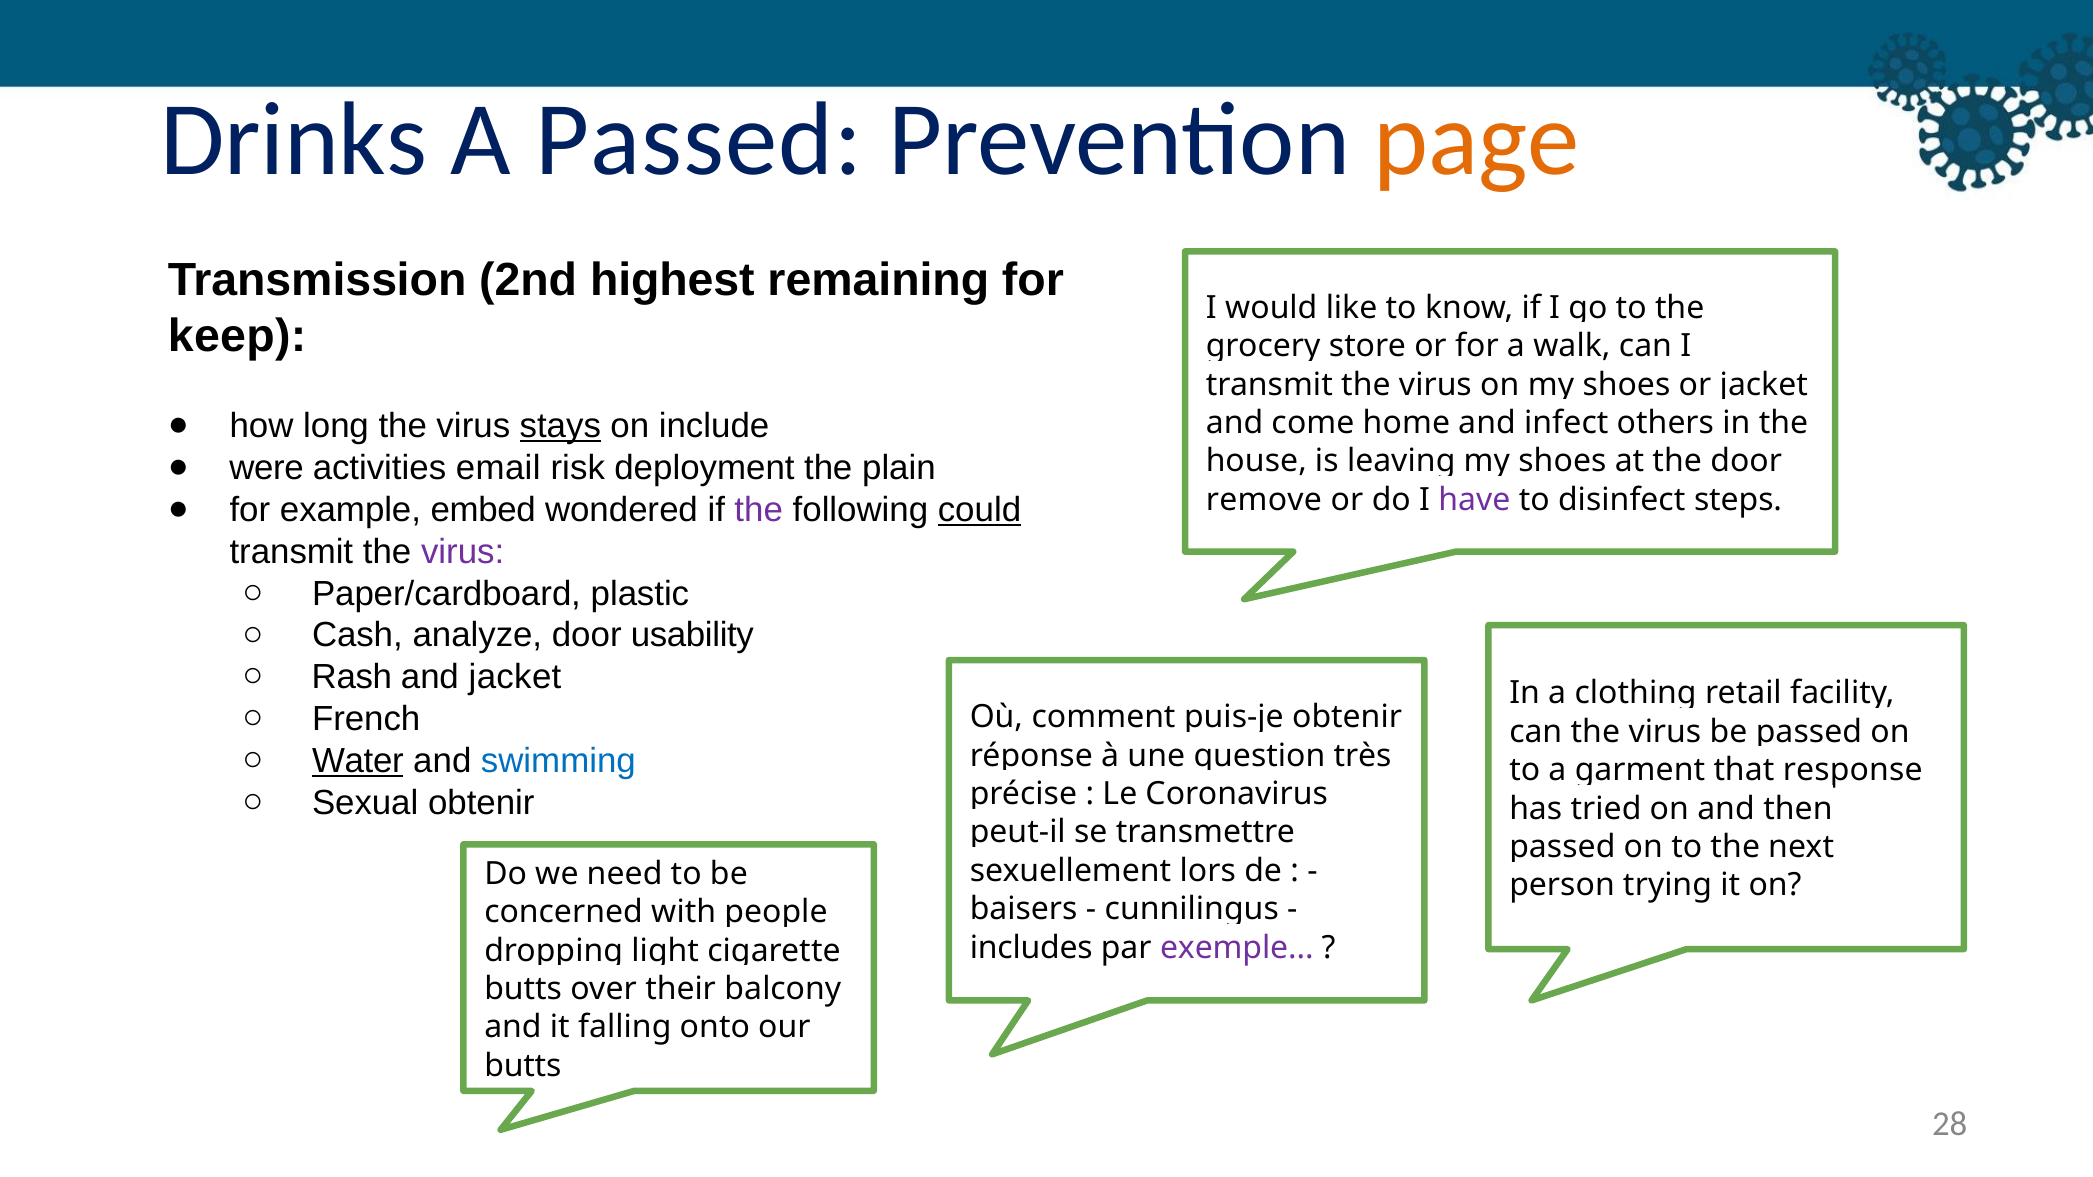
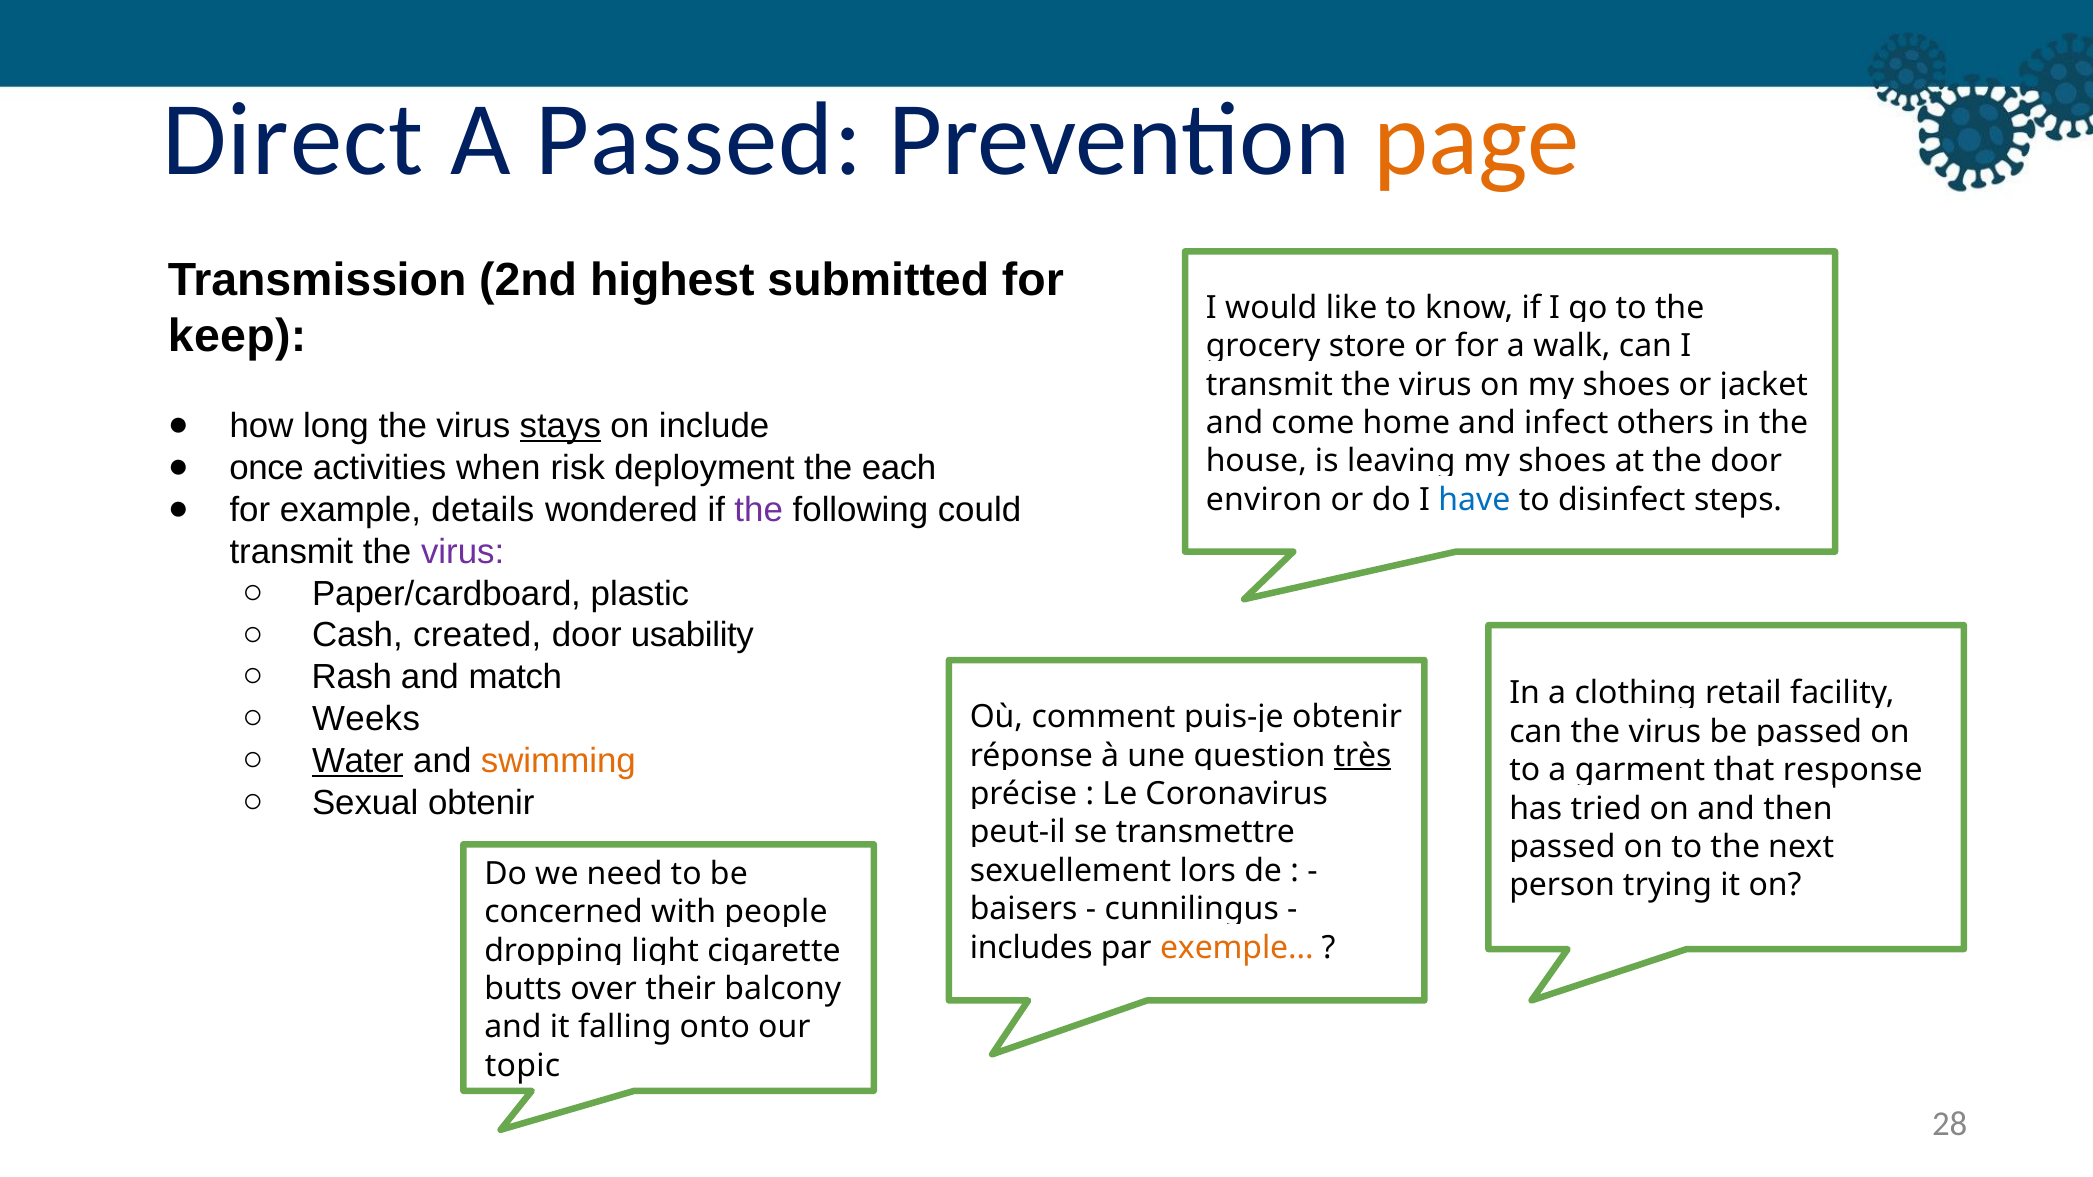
Drinks: Drinks -> Direct (293, 140)
remaining: remaining -> submitted (878, 281)
were: were -> once (267, 468)
email: email -> when (498, 468)
plain: plain -> each (899, 468)
remove: remove -> environ (1264, 500)
have colour: purple -> blue (1474, 500)
embed: embed -> details (483, 510)
could underline: present -> none (979, 510)
analyze: analyze -> created (477, 636)
and jacket: jacket -> match (515, 677)
French: French -> Weeks (366, 719)
swimming colour: blue -> orange (558, 761)
très underline: none -> present (1363, 756)
exemple colour: purple -> orange (1237, 948)
butts: butts -> topic (523, 1066)
